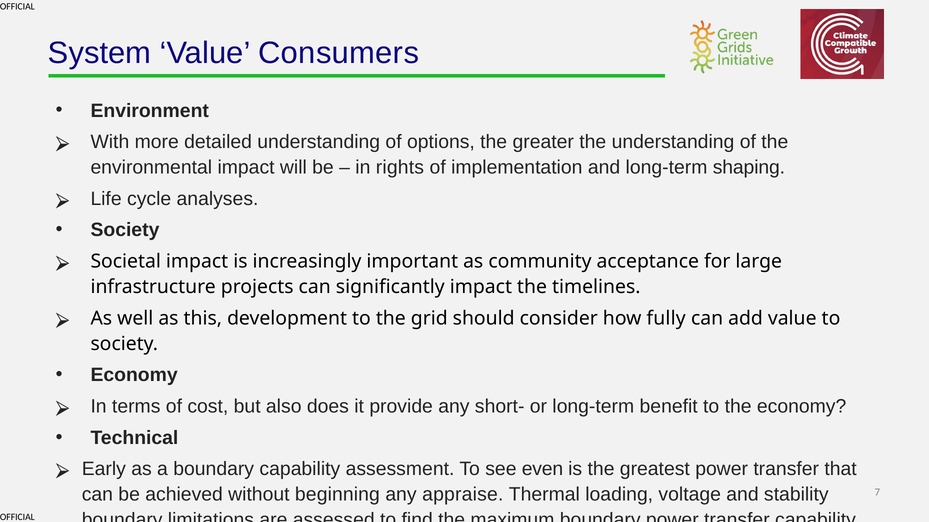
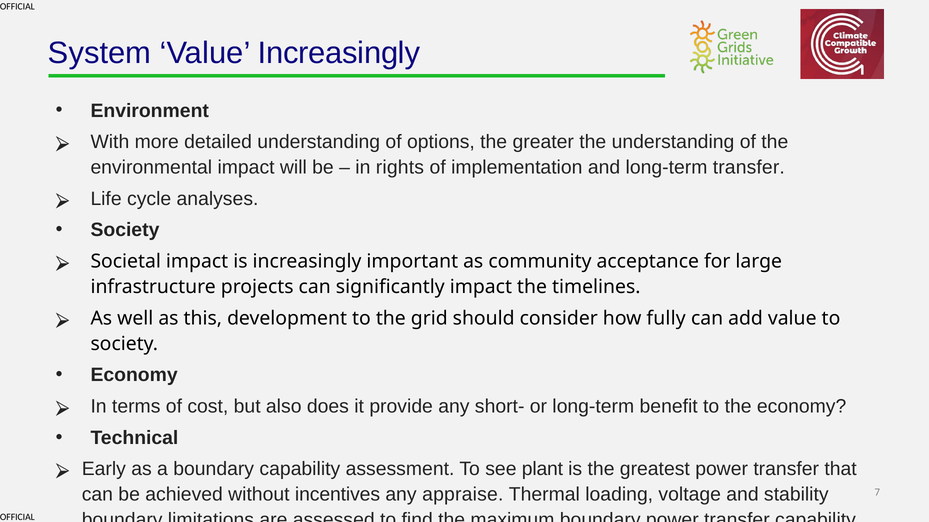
Value Consumers: Consumers -> Increasingly (339, 53)
long-term shaping: shaping -> transfer (749, 168)
even: even -> plant (542, 470)
beginning: beginning -> incentives (338, 495)
